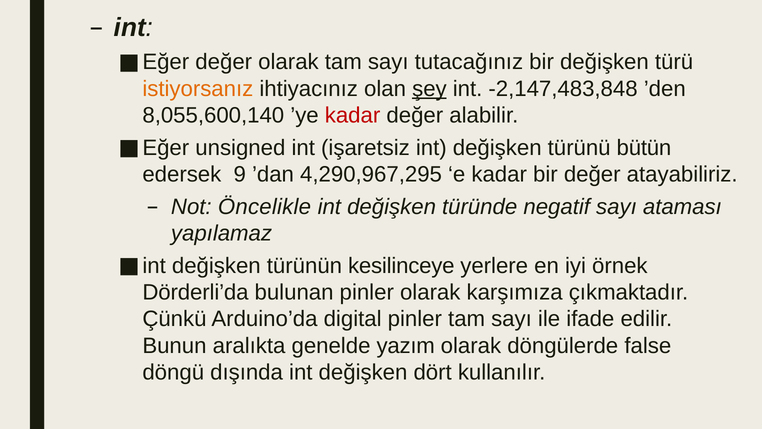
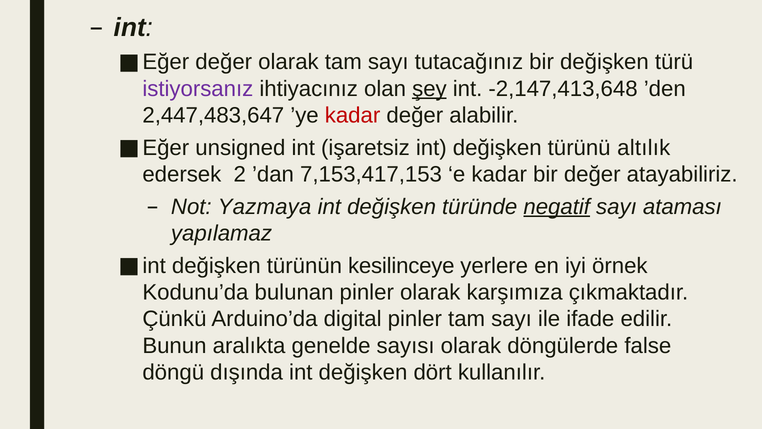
istiyorsanız colour: orange -> purple (198, 89)
-2,147,483,848: -2,147,483,848 -> -2,147,413,648 (563, 89)
8,055,600,140: 8,055,600,140 -> 2,447,483,647 (213, 115)
bütün: bütün -> altılık (644, 148)
9: 9 -> 2 (240, 174)
4,290,967,295: 4,290,967,295 -> 7,153,417,153 (371, 174)
Öncelikle: Öncelikle -> Yazmaya (265, 207)
negatif underline: none -> present (557, 207)
Dörderli’da: Dörderli’da -> Kodunu’da (195, 292)
yazım: yazım -> sayısı (406, 346)
